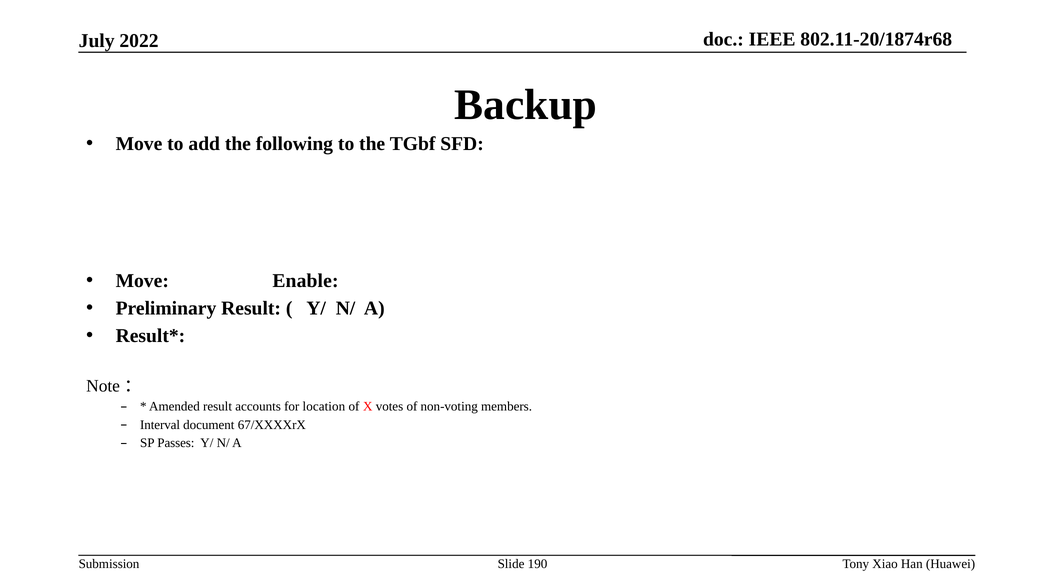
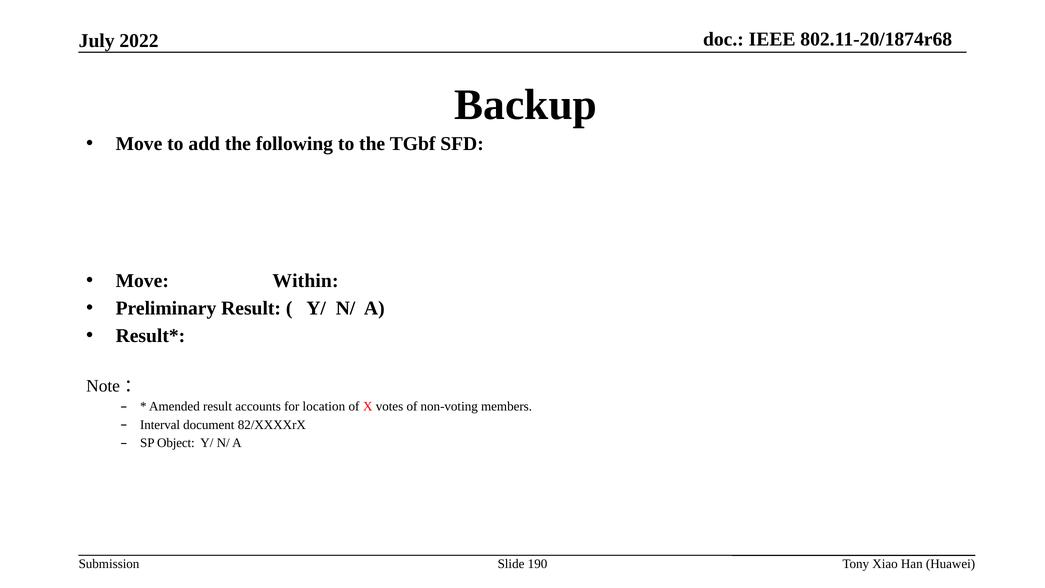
Enable: Enable -> Within (305, 281)
67/XXXXrX: 67/XXXXrX -> 82/XXXXrX (272, 425)
Passes: Passes -> Object (176, 443)
